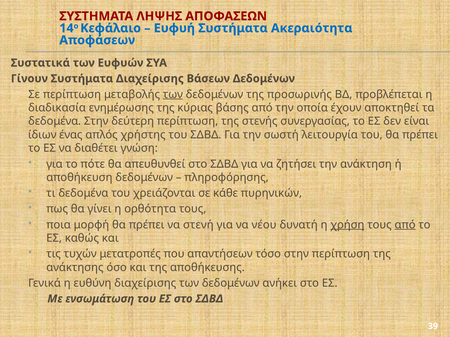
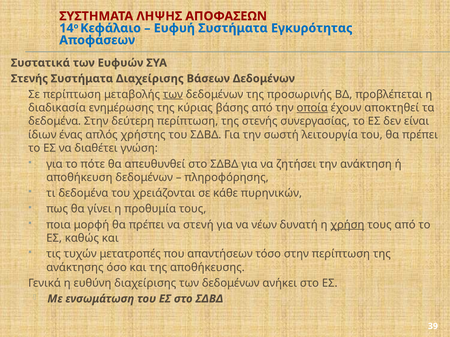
Ακεραιότητα: Ακεραιότητα -> Εγκυρότητας (312, 28)
Γίνουν: Γίνουν -> Στενής (29, 79)
οποία underline: none -> present (312, 108)
ορθότητα: ορθότητα -> προθυμία (150, 209)
νέου: νέου -> νέων (264, 225)
από underline: present -> none (405, 225)
